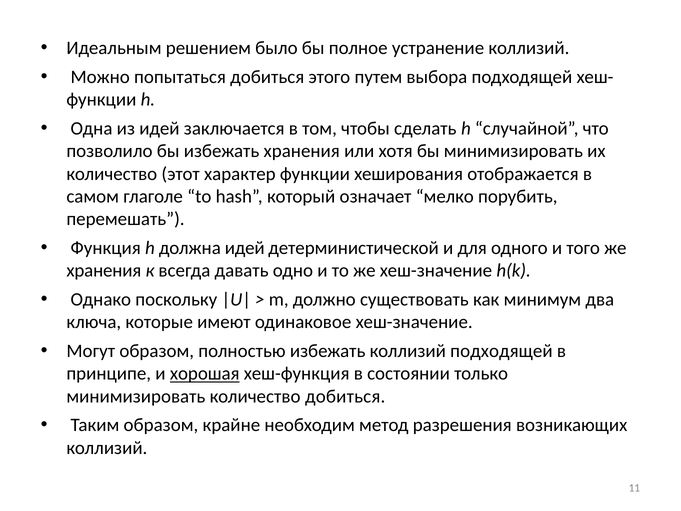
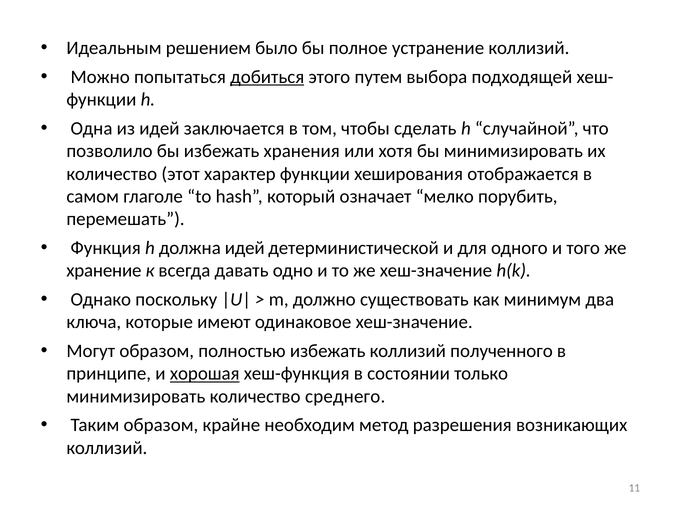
добиться underline: none -> present (267, 77)
хранения: хранения -> хранение (104, 271)
коллизий подходящей: подходящей -> полученного (501, 351)
количество добиться: добиться -> среднего (345, 396)
